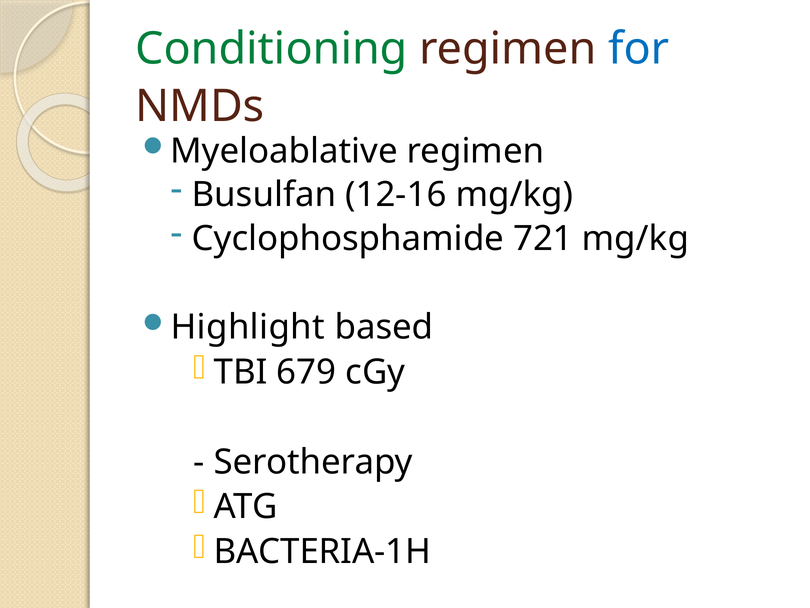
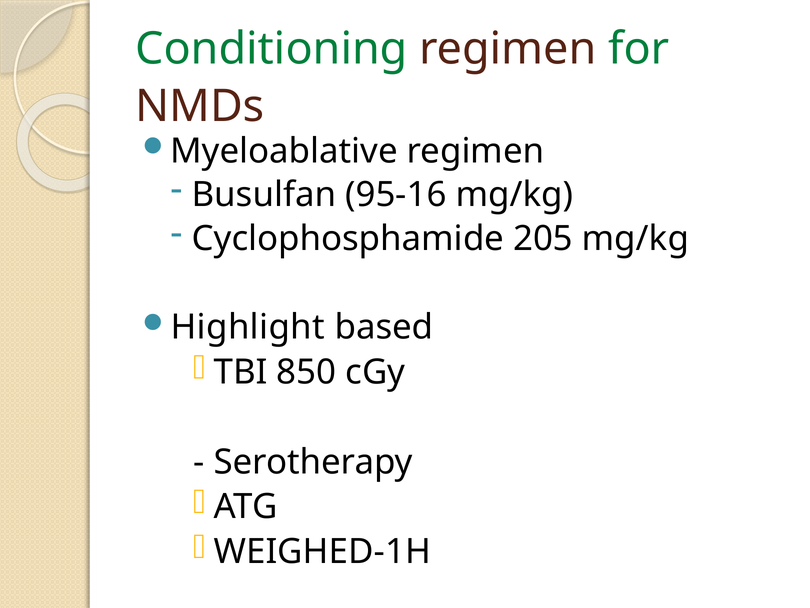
for colour: blue -> green (639, 49)
12-16: 12-16 -> 95-16 (396, 195)
721: 721 -> 205 (543, 239)
679: 679 -> 850 (306, 372)
BACTERIA-1H: BACTERIA-1H -> WEIGHED-1H (322, 551)
